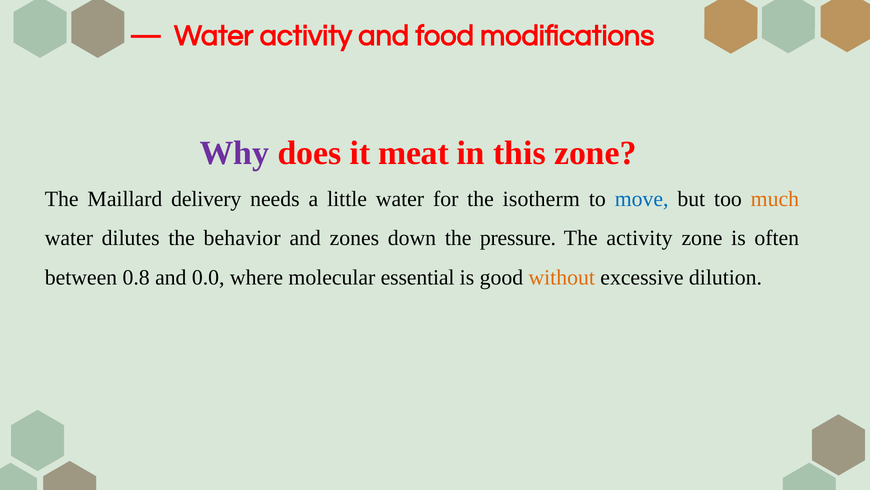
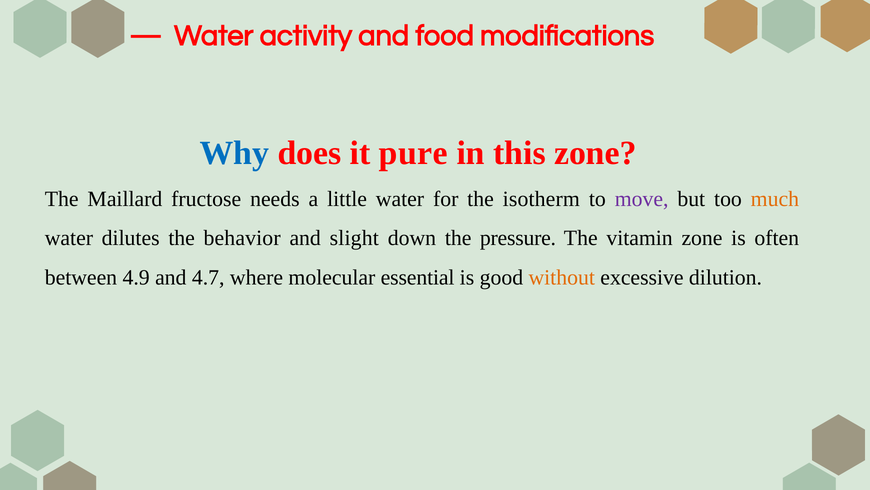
Why colour: purple -> blue (234, 153)
meat: meat -> pure (413, 153)
delivery: delivery -> fructose (206, 199)
move colour: blue -> purple (642, 199)
zones: zones -> slight (354, 238)
The activity: activity -> vitamin (640, 238)
0.8: 0.8 -> 4.9 (136, 277)
0.0: 0.0 -> 4.7 (208, 277)
